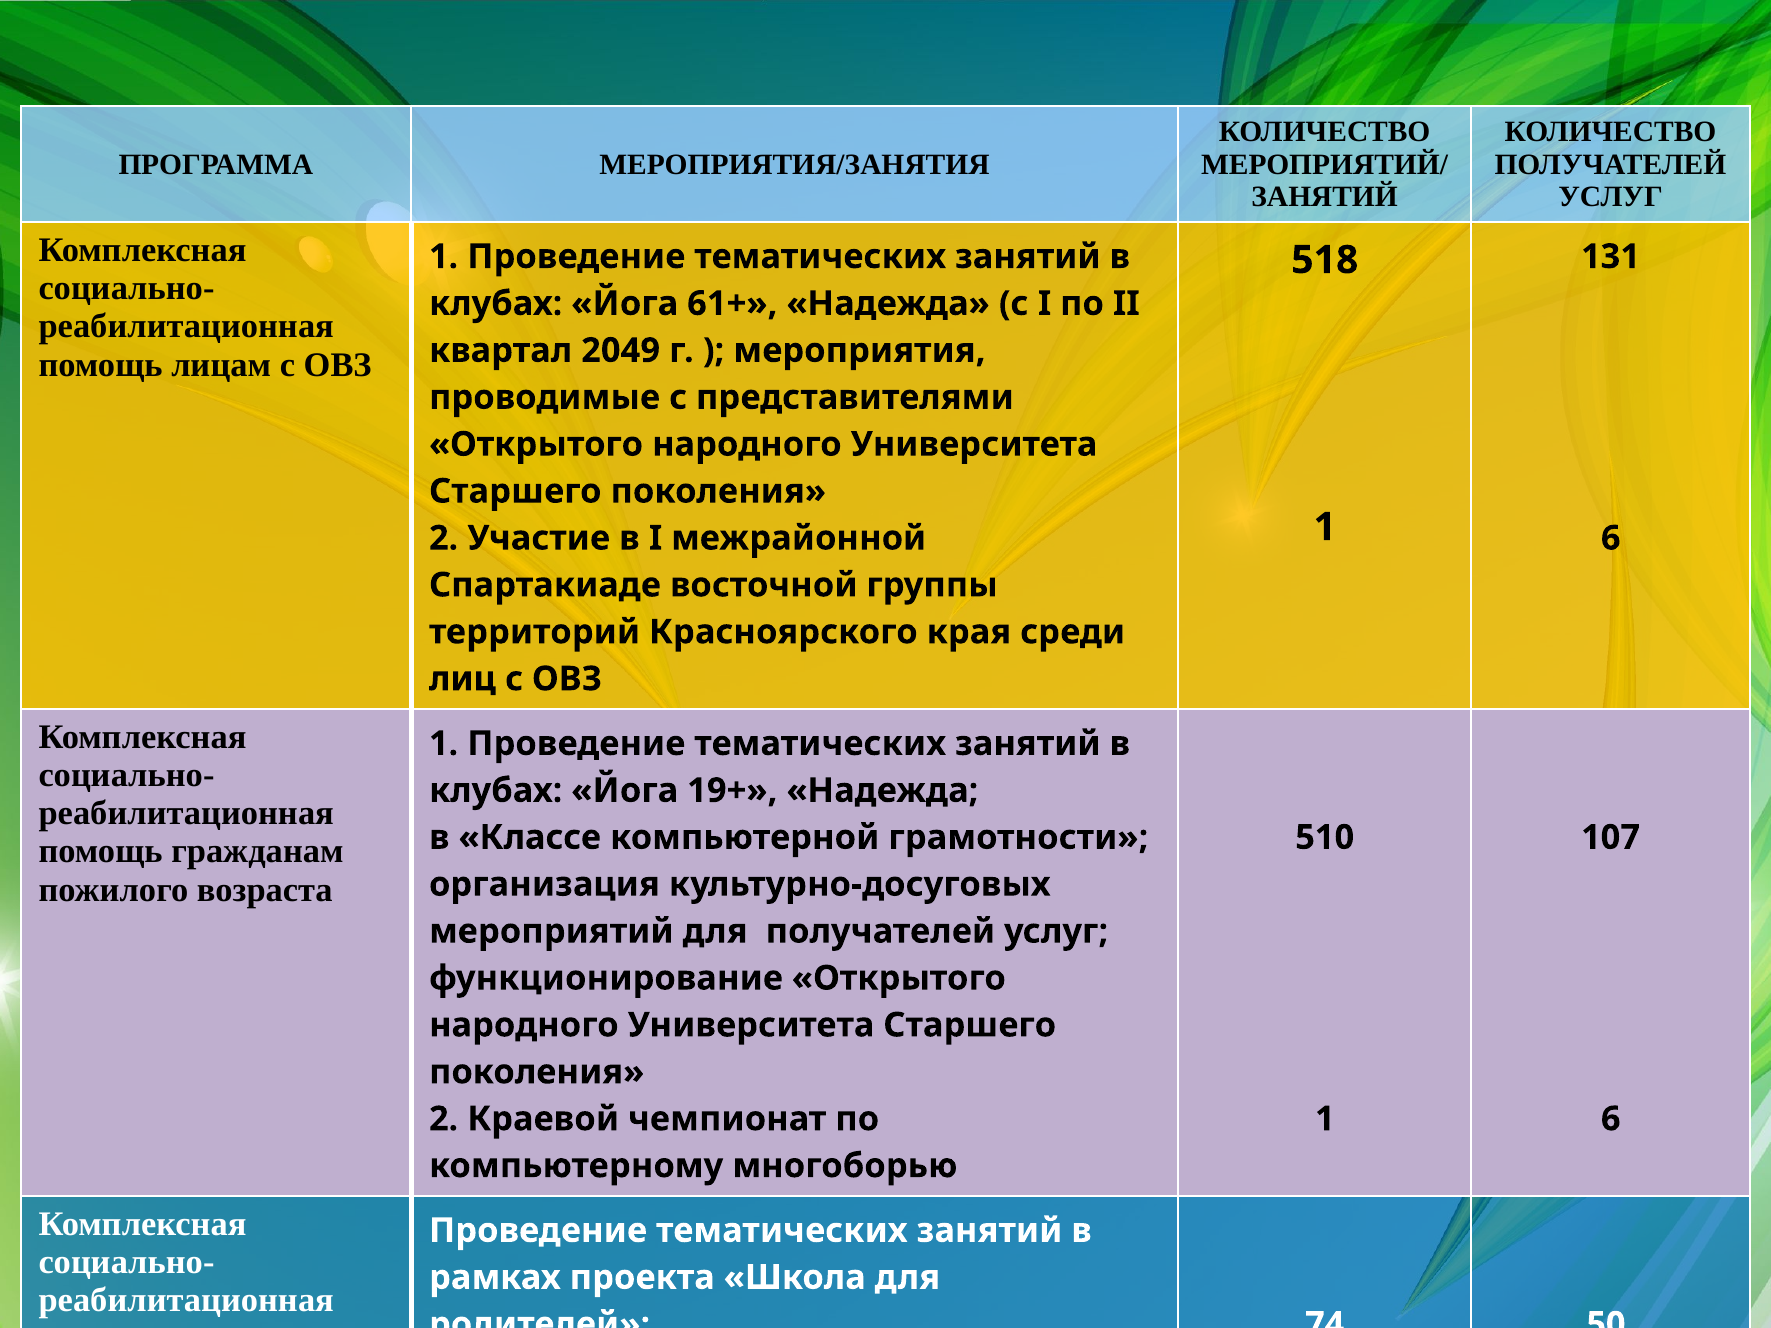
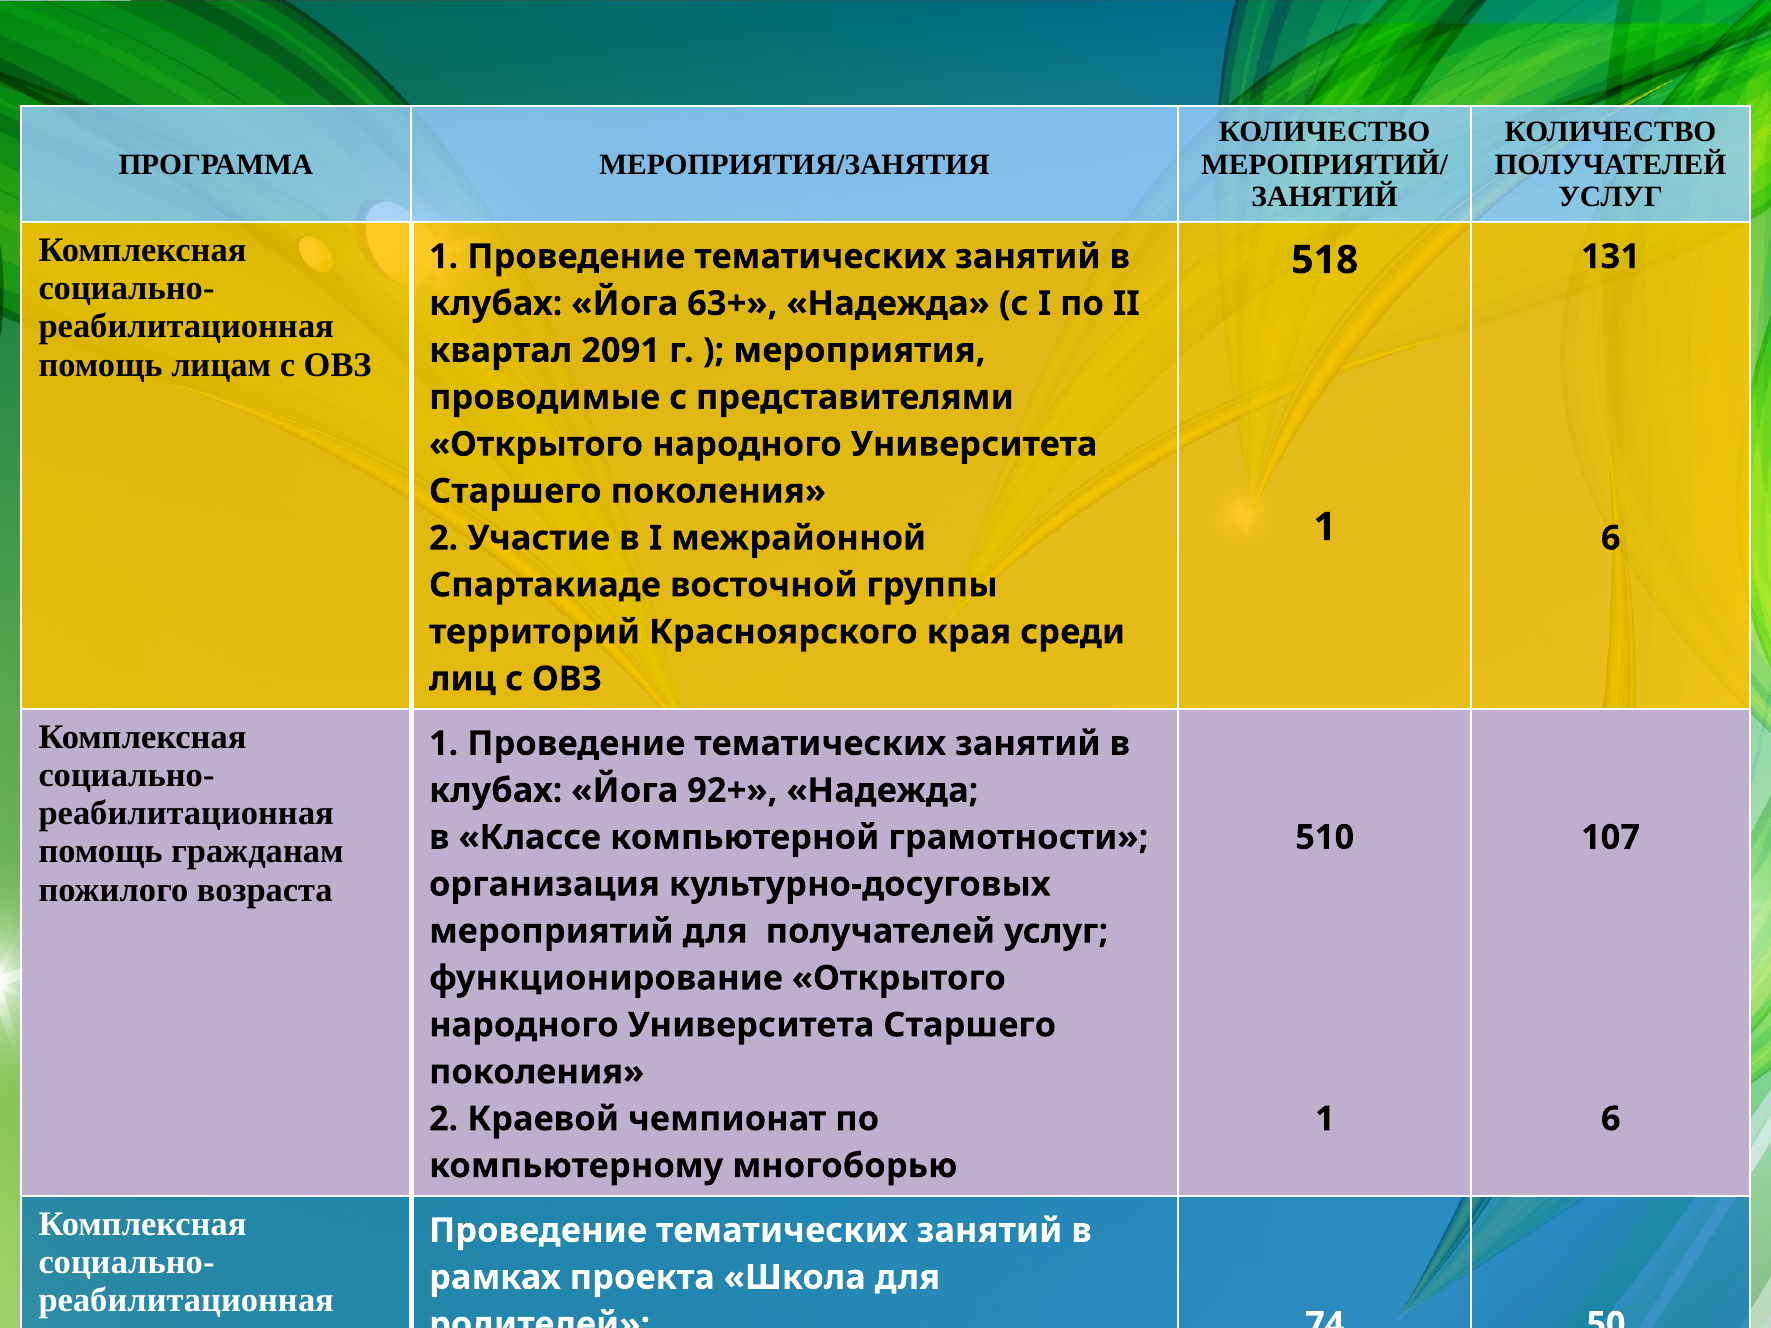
61+: 61+ -> 63+ (732, 304)
2049: 2049 -> 2091 (621, 351)
19+: 19+ -> 92+ (732, 791)
